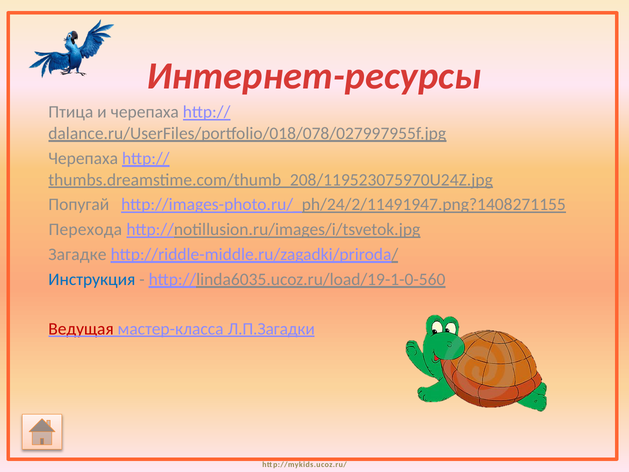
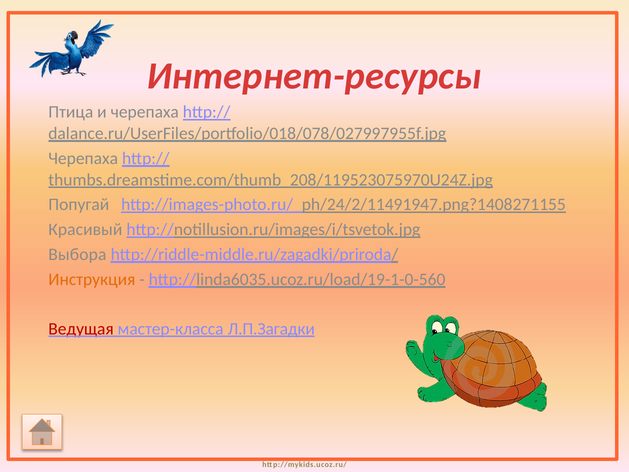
Перехода: Перехода -> Красивый (85, 229)
Загадке: Загадке -> Выбора (77, 254)
Инструкция colour: blue -> orange (92, 279)
